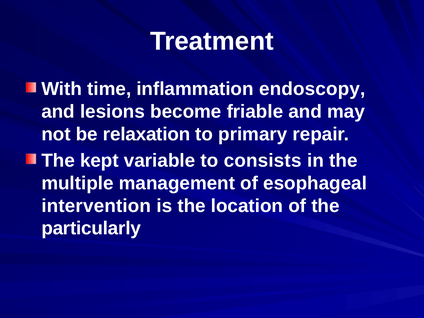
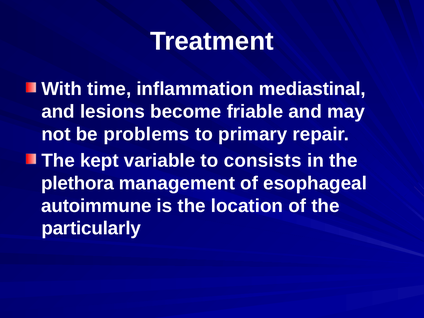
endoscopy: endoscopy -> mediastinal (312, 89)
relaxation: relaxation -> problems (146, 134)
multiple: multiple -> plethora (78, 183)
intervention: intervention -> autoimmune (96, 206)
